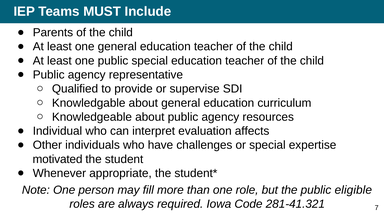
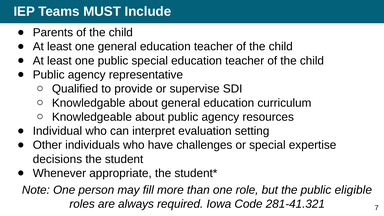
affects: affects -> setting (252, 131)
motivated: motivated -> decisions (57, 159)
